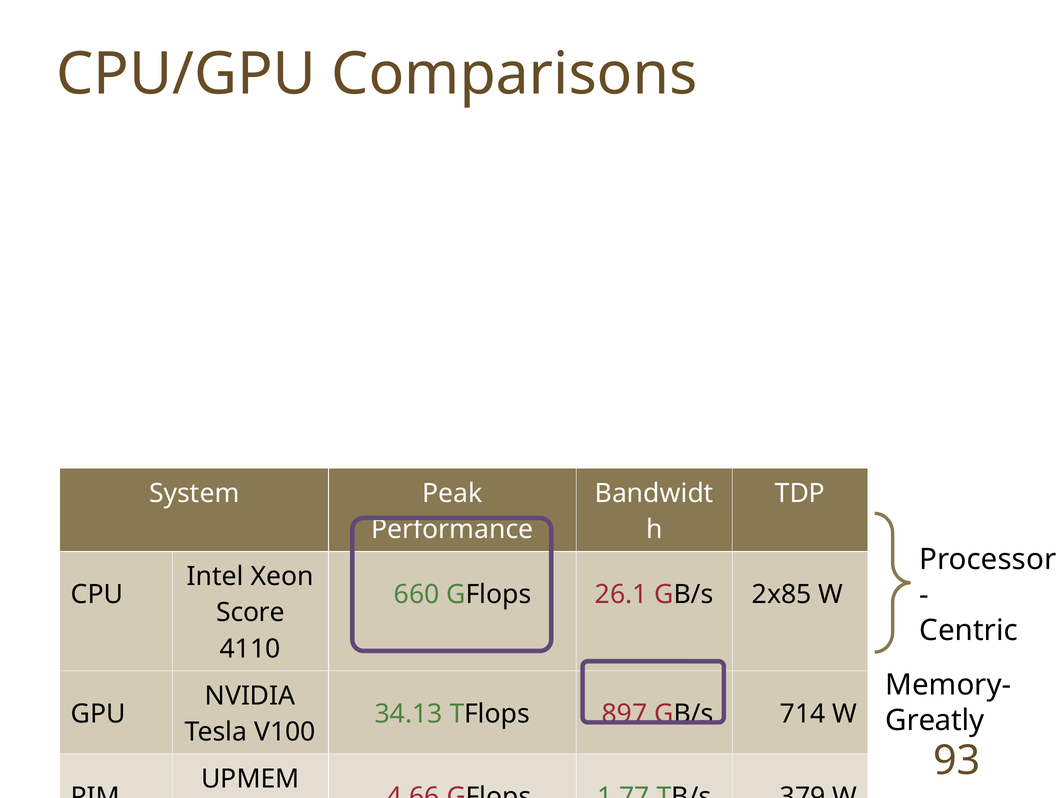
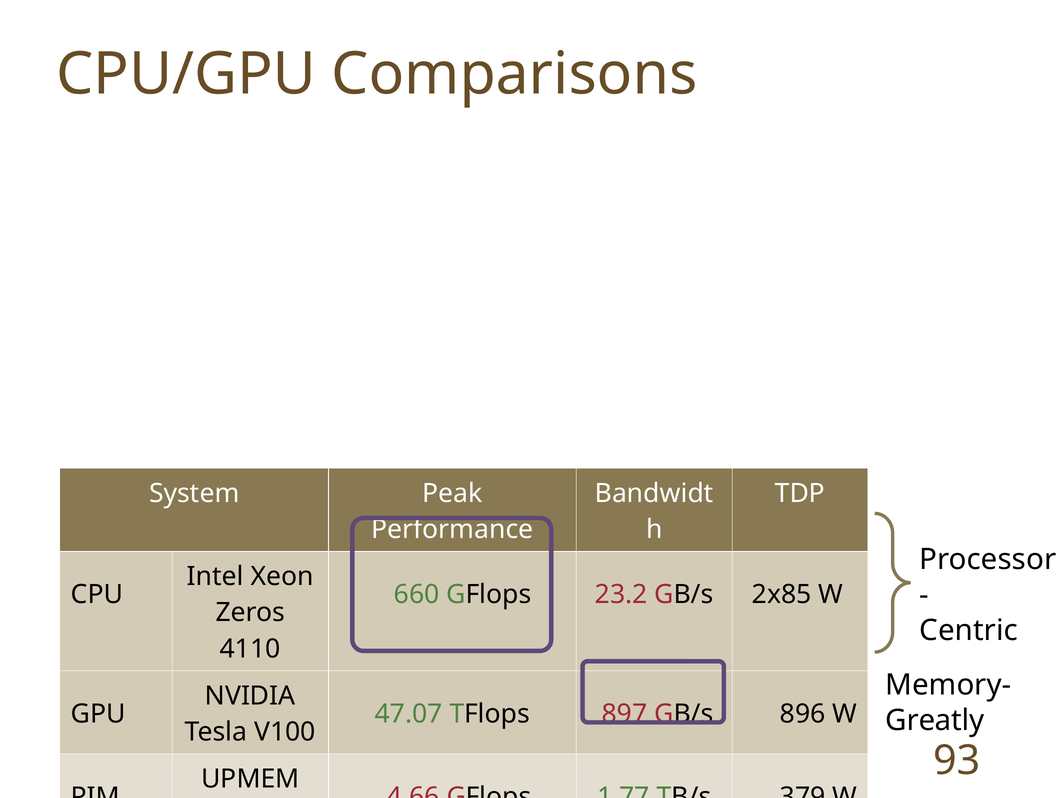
26.1: 26.1 -> 23.2 (621, 595)
Score: Score -> Zeros (250, 613)
34.13: 34.13 -> 47.07 (409, 714)
714: 714 -> 896 (803, 714)
